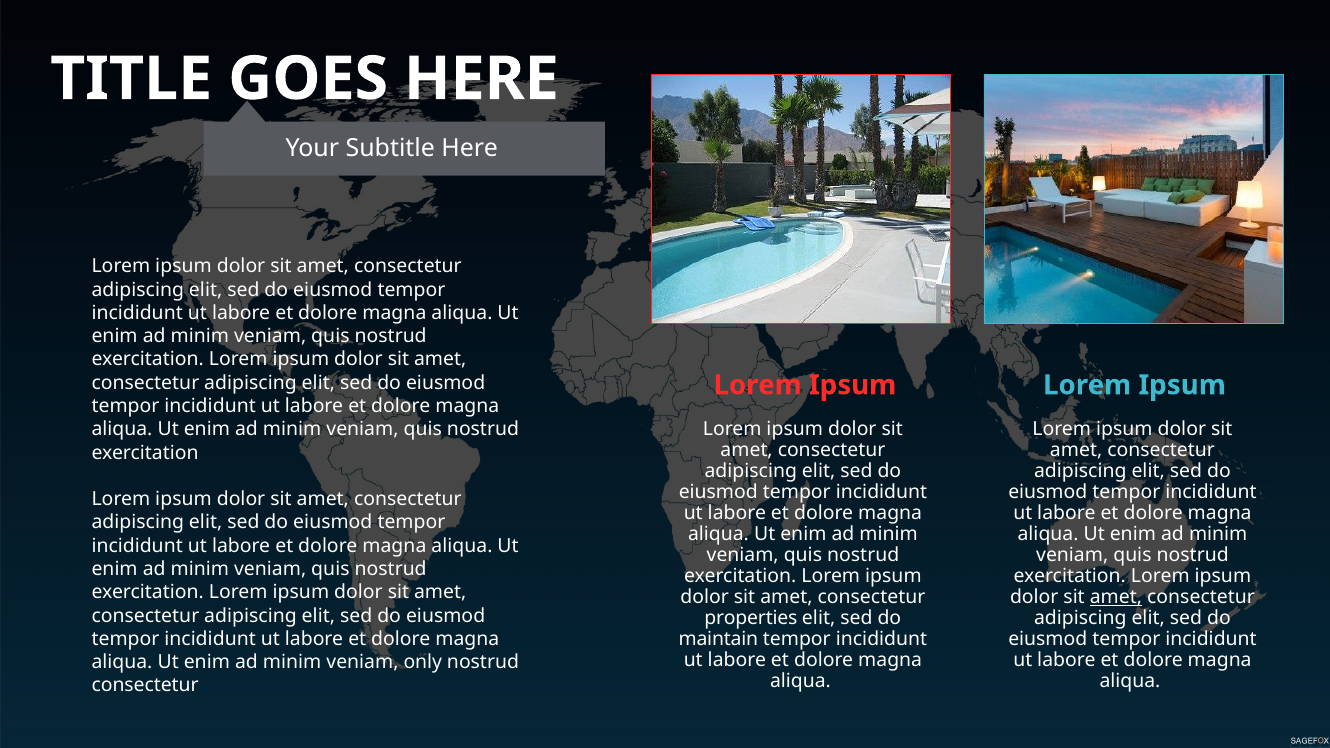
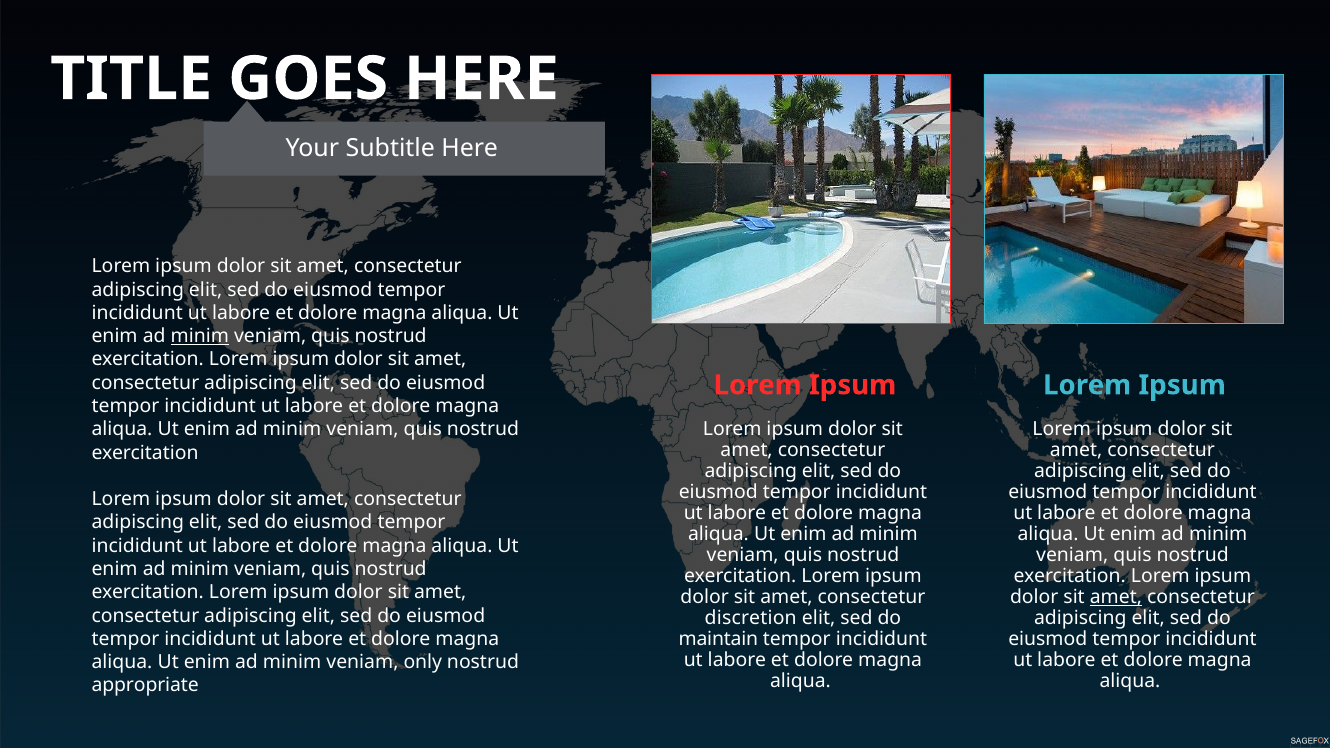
minim underline: none -> present (200, 336)
properties: properties -> discretion (751, 618)
consectetur: consectetur -> appropriate (145, 686)
